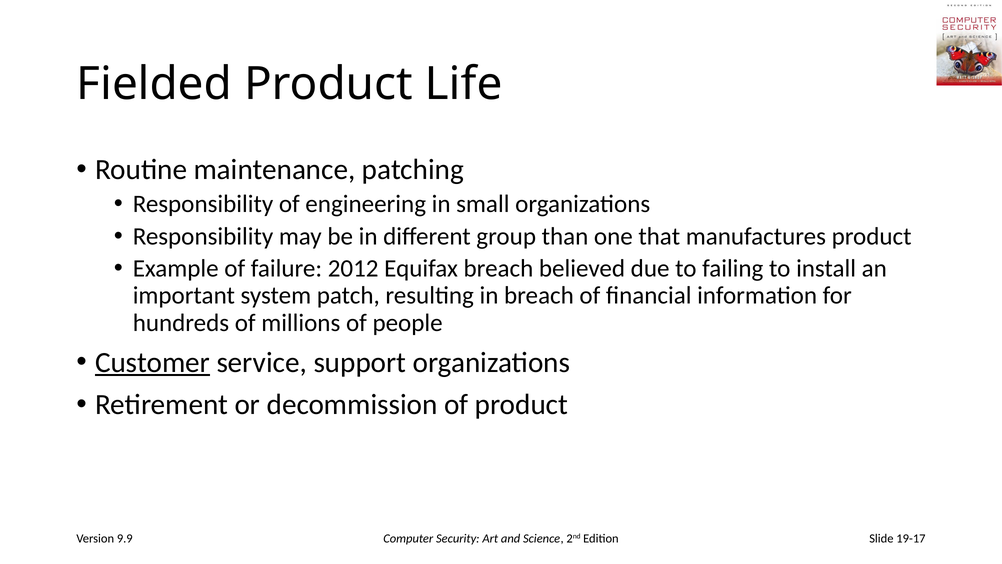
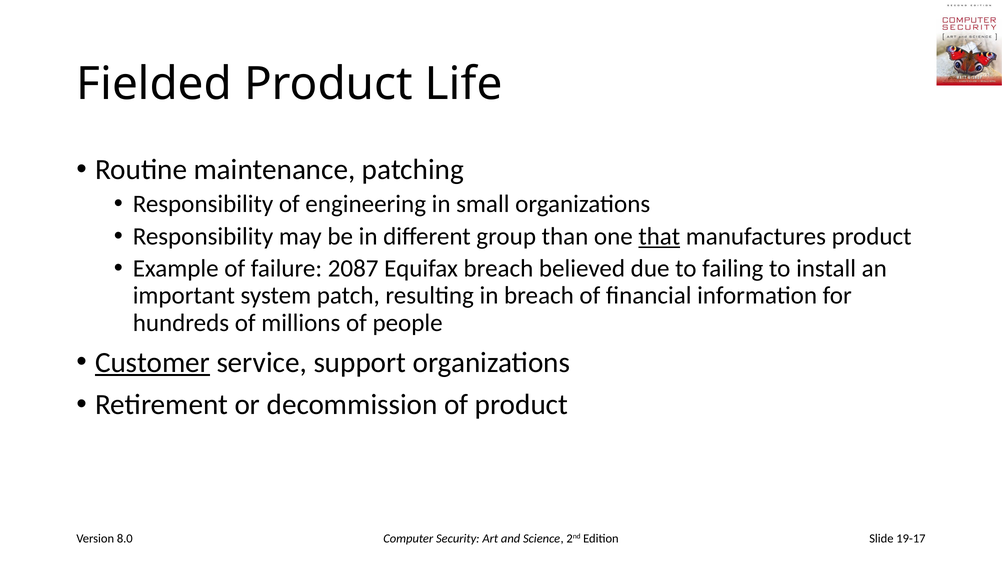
that underline: none -> present (659, 236)
2012: 2012 -> 2087 (353, 268)
9.9: 9.9 -> 8.0 (125, 538)
